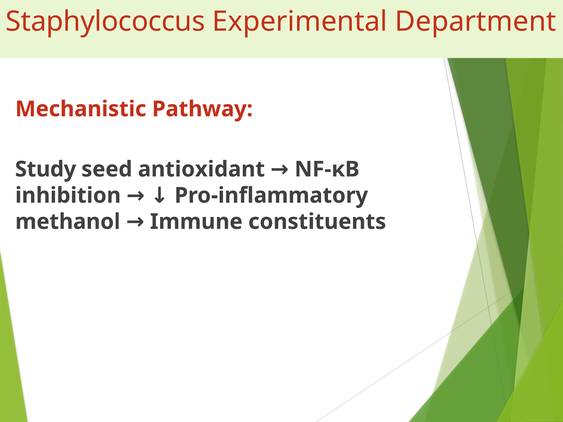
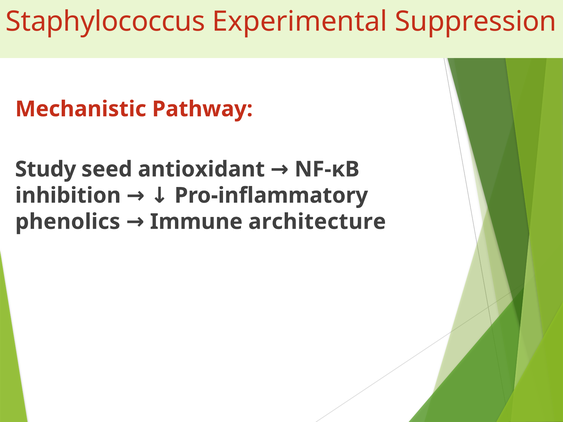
Department: Department -> Suppression (476, 22)
methanol: methanol -> phenolics (68, 222)
constituents: constituents -> architecture (317, 222)
